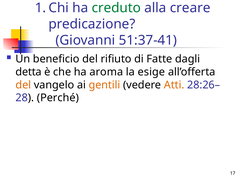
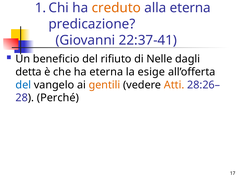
creduto colour: green -> orange (116, 8)
alla creare: creare -> eterna (190, 8)
51:37-41: 51:37-41 -> 22:37-41 (148, 40)
Fatte: Fatte -> Nelle (159, 59)
ha aroma: aroma -> eterna (106, 72)
del colour: orange -> blue (23, 85)
